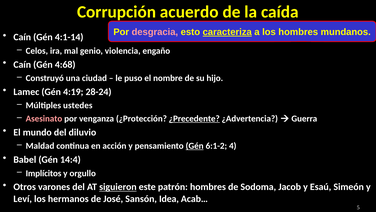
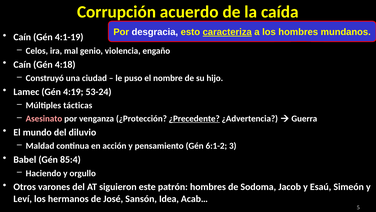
desgracia colour: pink -> white (155, 32)
4:1-14: 4:1-14 -> 4:1-19 (69, 37)
4:68: 4:68 -> 4:18 (65, 64)
28-24: 28-24 -> 53-24 (99, 92)
ustedes: ustedes -> tácticas (78, 105)
Gén underline: present -> none (195, 146)
4: 4 -> 3 (233, 146)
14:4: 14:4 -> 85:4 (70, 159)
Implícitos: Implícitos -> Haciendo (43, 173)
siguieron underline: present -> none (118, 187)
